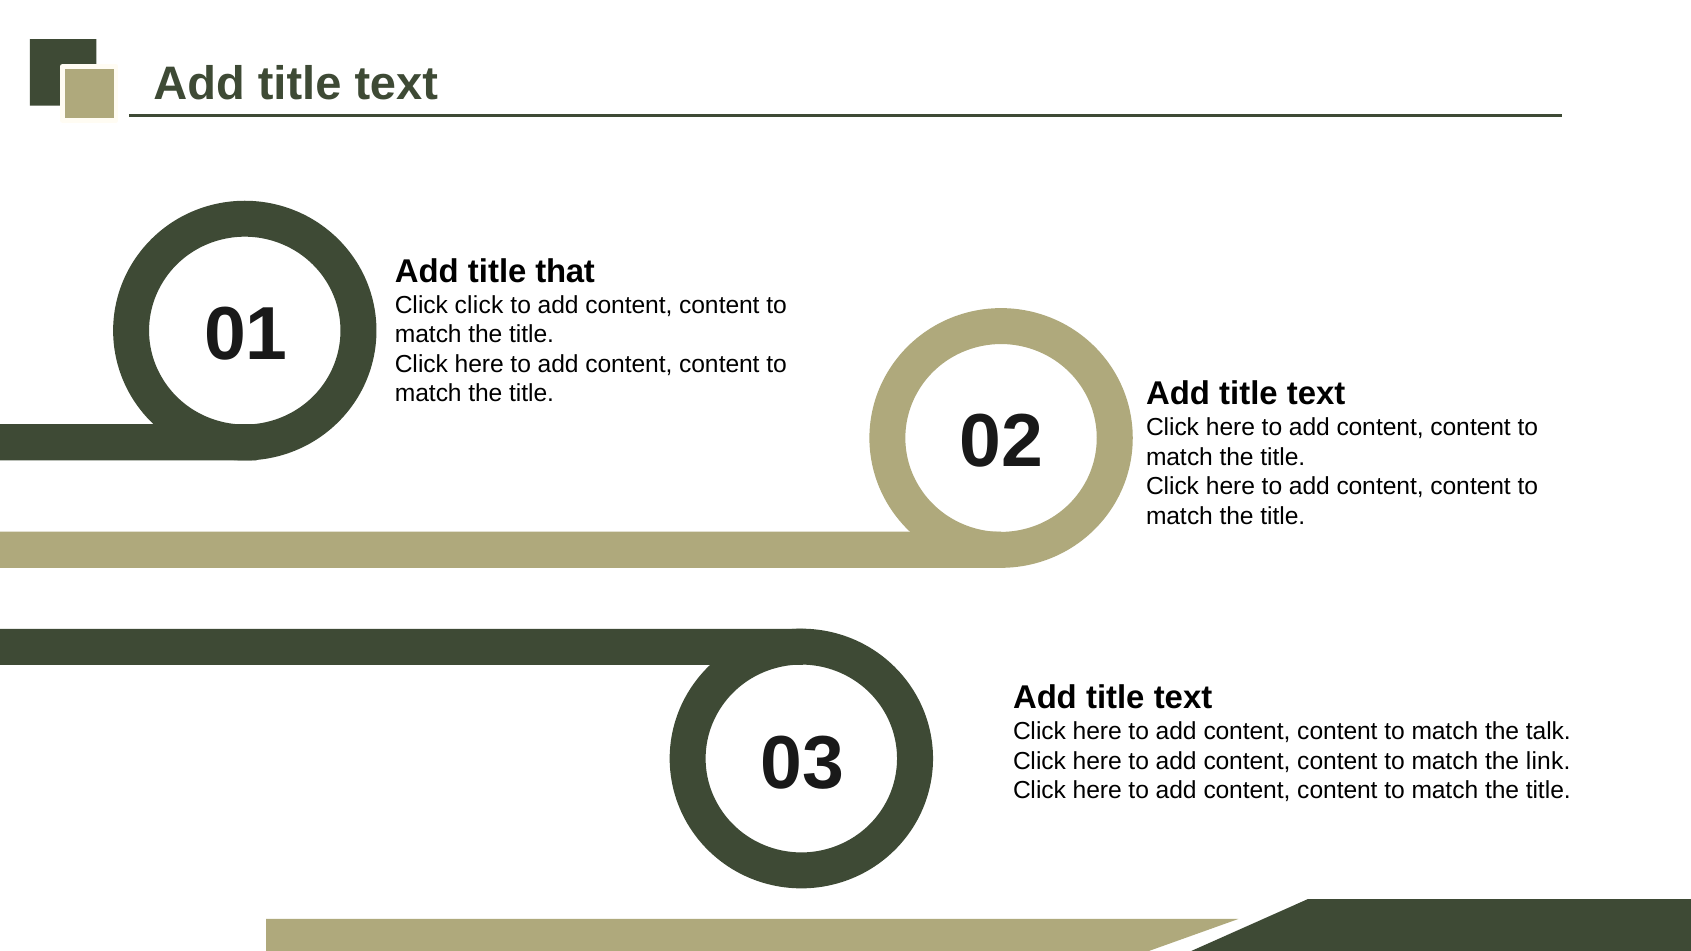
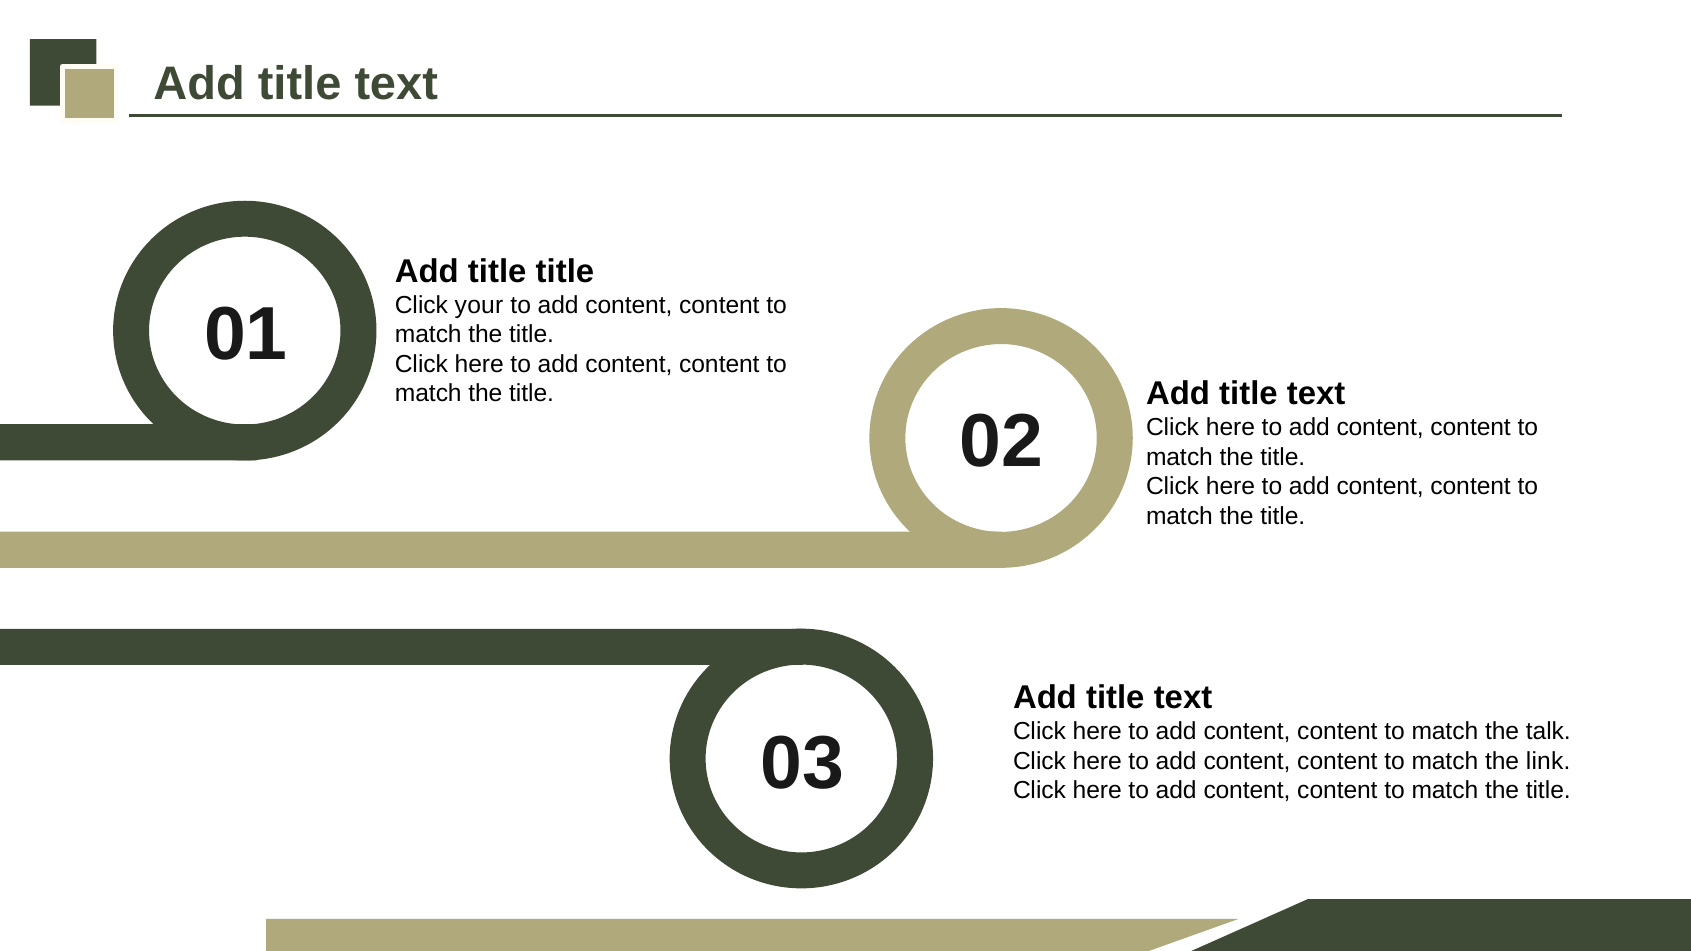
title that: that -> title (565, 271)
Click click: click -> your (479, 305)
